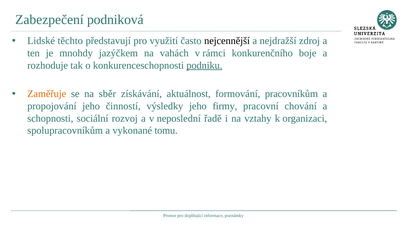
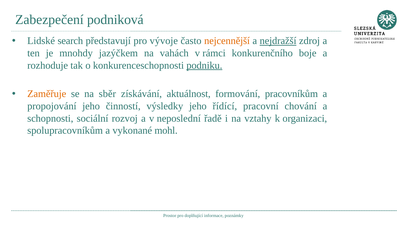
těchto: těchto -> search (70, 41)
využití: využití -> vývoje (164, 41)
nejcennější colour: black -> orange (227, 41)
nejdražší underline: none -> present (278, 41)
firmy: firmy -> řídící (225, 106)
tomu: tomu -> mohl (166, 131)
